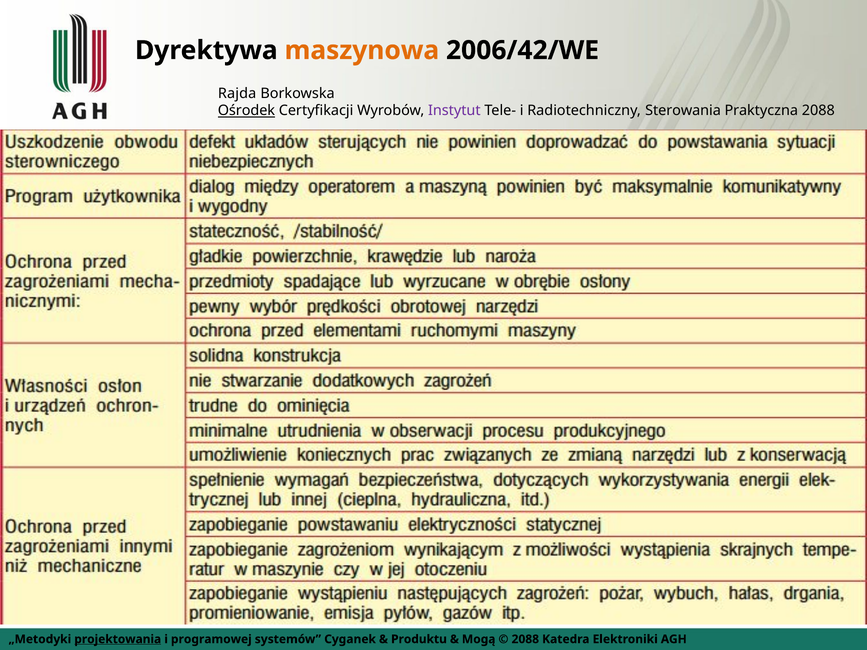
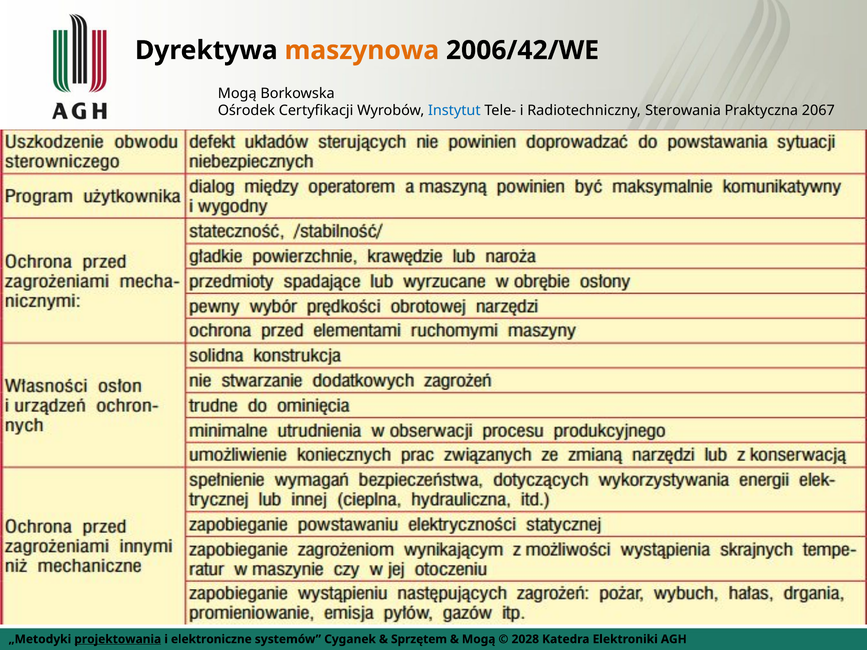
Rajda: Rajda -> Mogą (237, 93)
Ośrodek underline: present -> none (246, 111)
Instytut colour: purple -> blue (454, 111)
Praktyczna 2088: 2088 -> 2067 (818, 111)
programowej: programowej -> elektroniczne (211, 639)
Produktu: Produktu -> Sprzętem (419, 639)
2088: 2088 -> 2028 (525, 639)
